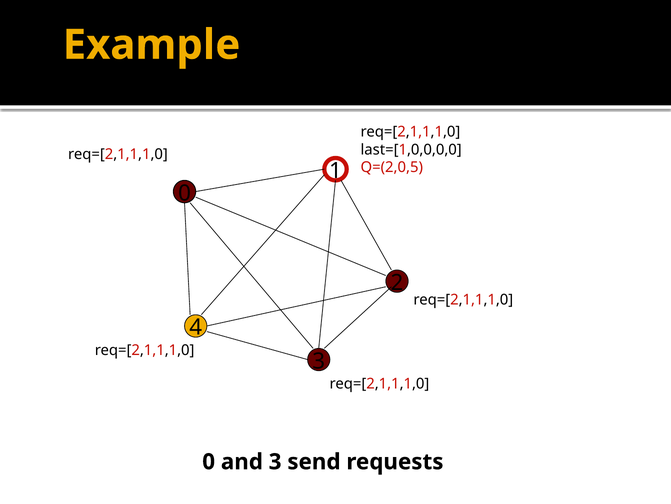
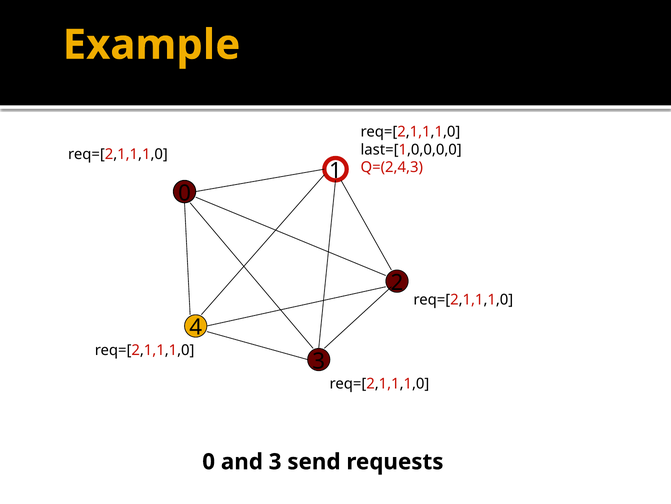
Q=(2,0,5: Q=(2,0,5 -> Q=(2,4,3 (392, 167)
